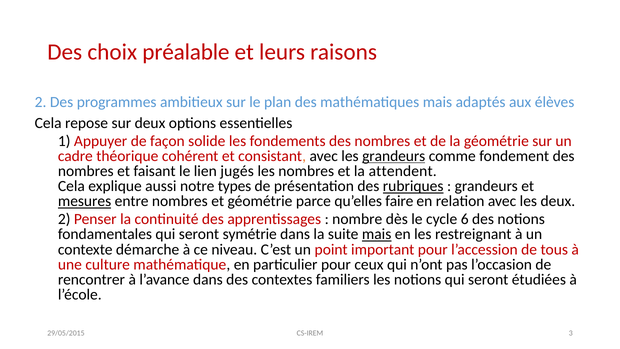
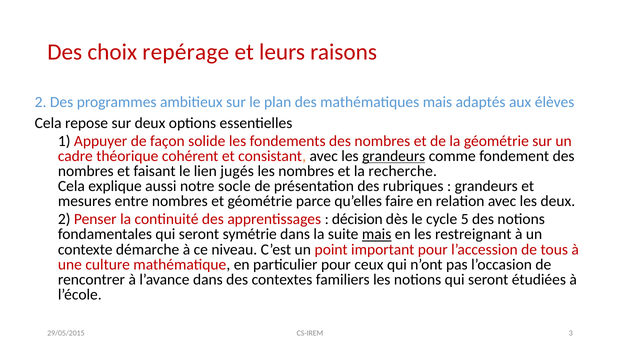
préalable: préalable -> repérage (186, 52)
attendent: attendent -> recherche (403, 171)
types: types -> socle (234, 186)
rubriques underline: present -> none (413, 186)
mesures underline: present -> none (85, 201)
nombre: nombre -> décision (357, 219)
6: 6 -> 5 (465, 219)
